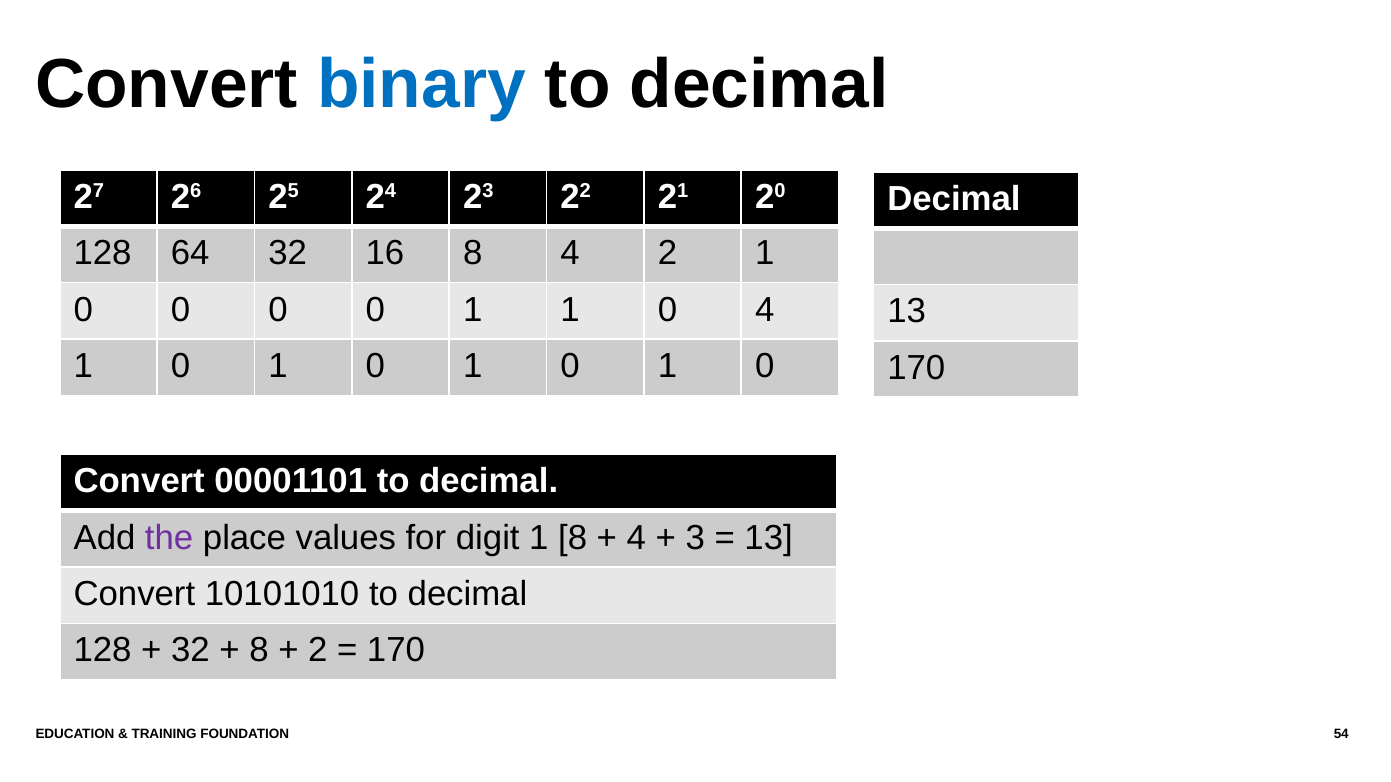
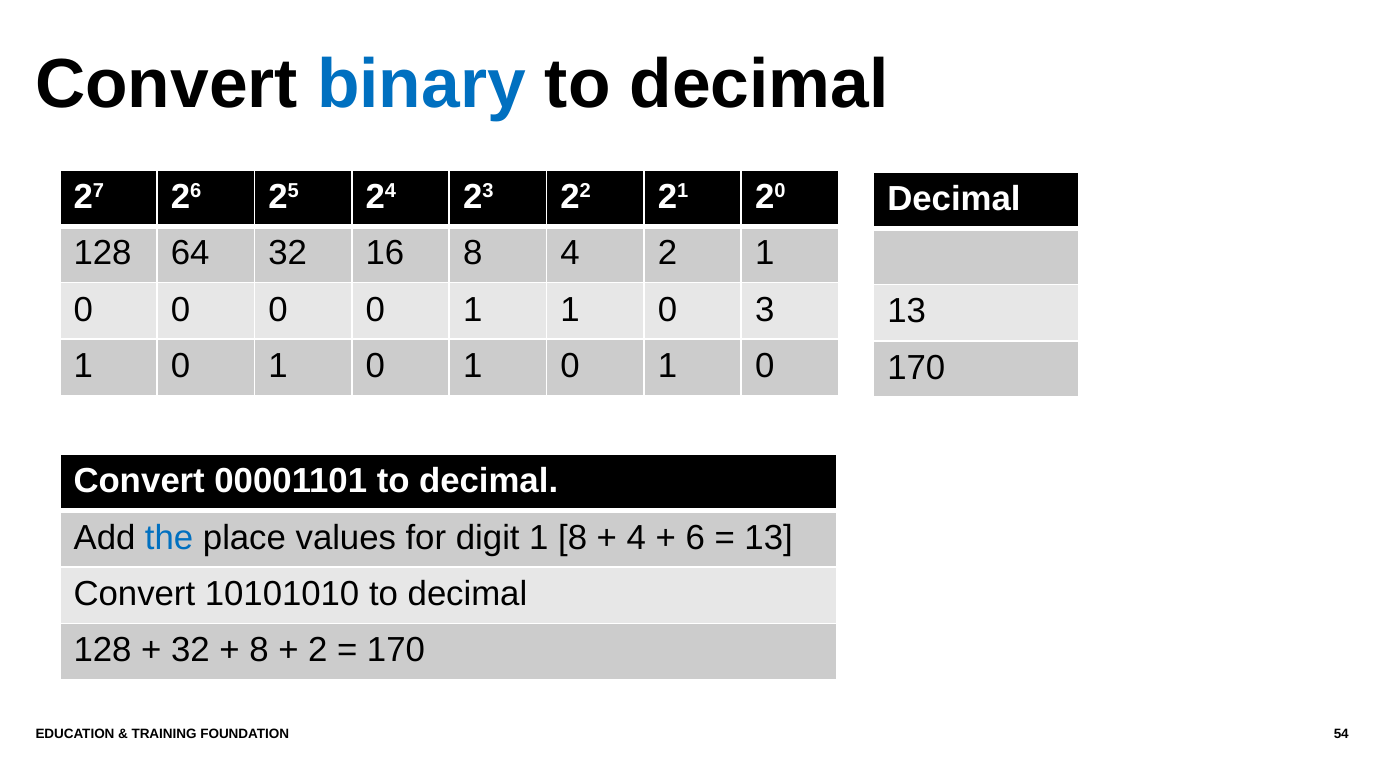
0 4: 4 -> 3 (765, 310)
the colour: purple -> blue (169, 538)
3: 3 -> 6 (695, 538)
